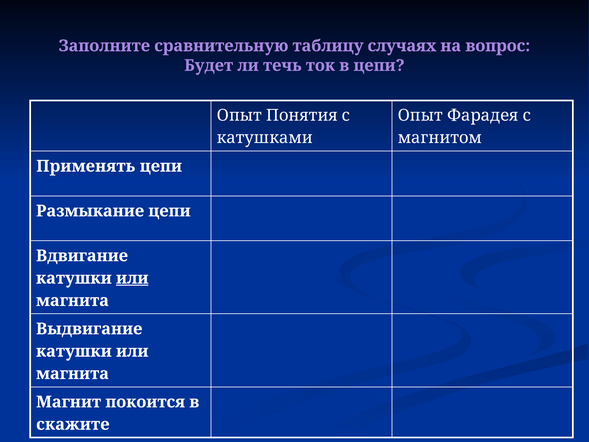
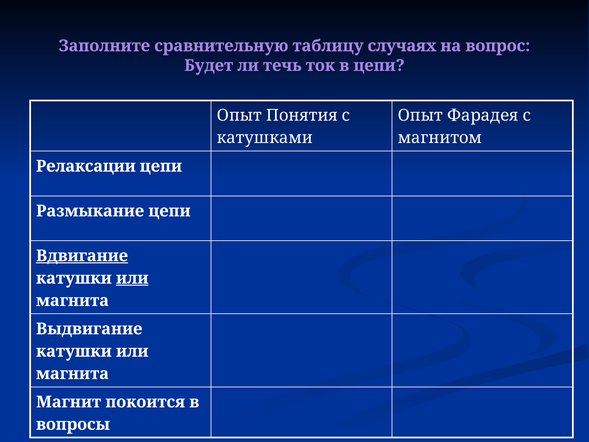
Применять: Применять -> Релаксации (86, 166)
Вдвигание underline: none -> present (82, 256)
скажите: скажите -> вопросы (73, 424)
